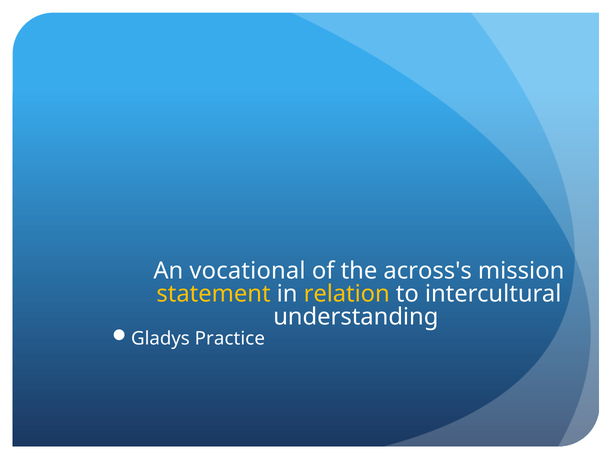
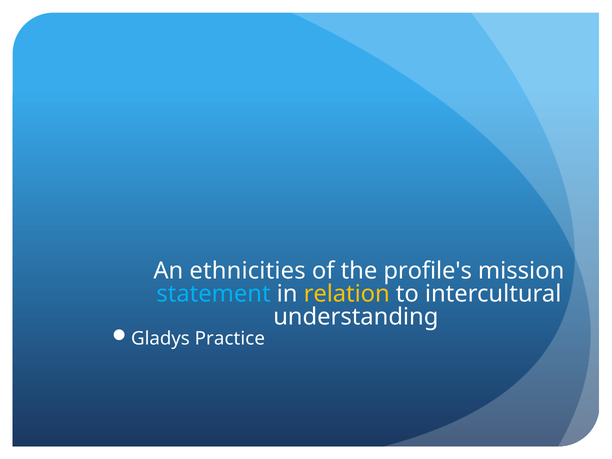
vocational: vocational -> ethnicities (248, 271)
across's: across's -> profile's (428, 271)
statement colour: yellow -> light blue (214, 294)
